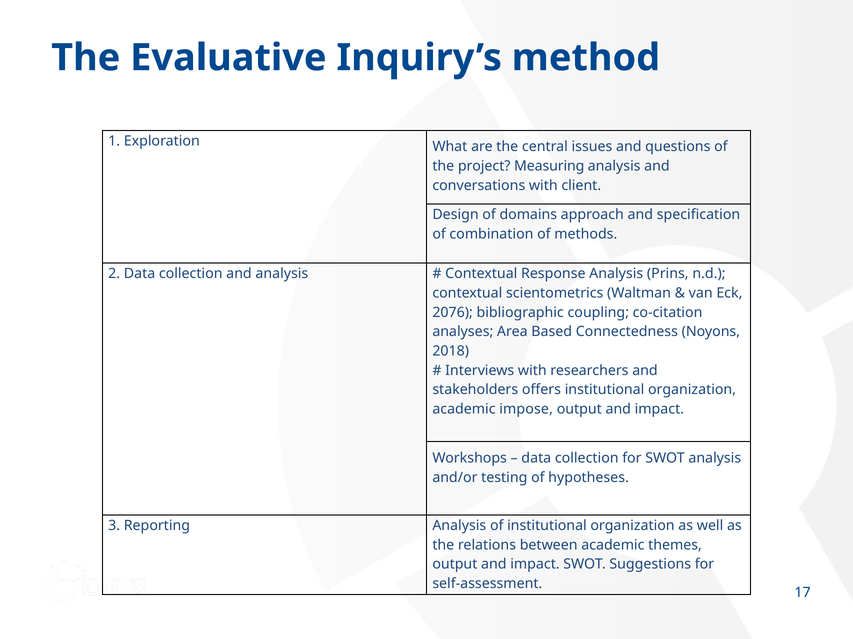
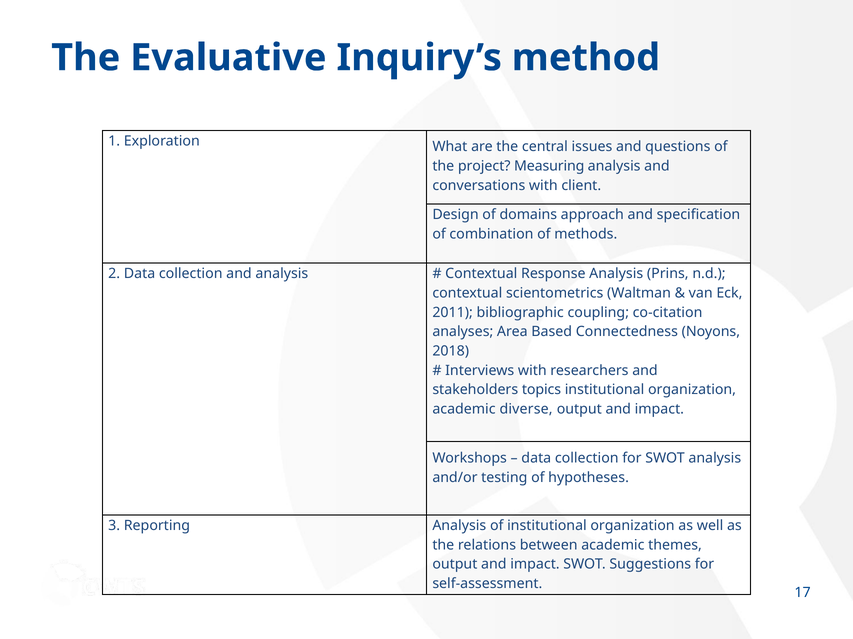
2076: 2076 -> 2011 (453, 313)
offers: offers -> topics (542, 390)
impose: impose -> diverse (526, 409)
